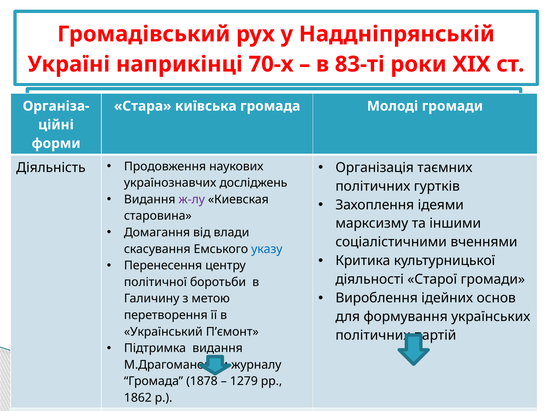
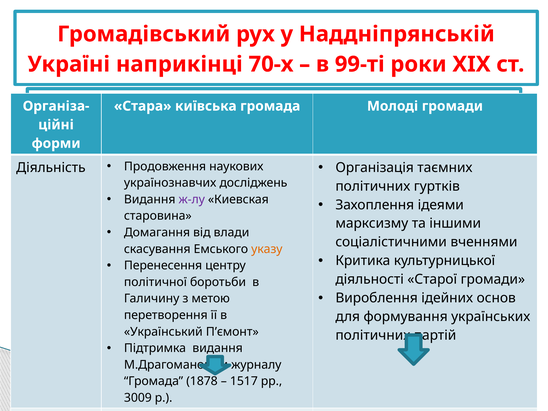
83-ті: 83-ті -> 99-ті (360, 64)
указу colour: blue -> orange (267, 249)
1279: 1279 -> 1517 (244, 381)
1862: 1862 -> 3009 (138, 398)
